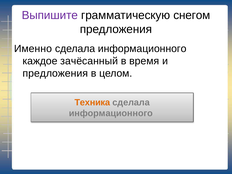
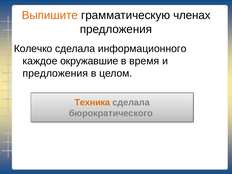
Выпишите colour: purple -> orange (50, 15)
снегом: снегом -> членах (192, 15)
Именно: Именно -> Колечко (33, 49)
зачёсанный: зачёсанный -> окружавшие (89, 61)
информационного: информационного -> бюрократического (111, 113)
